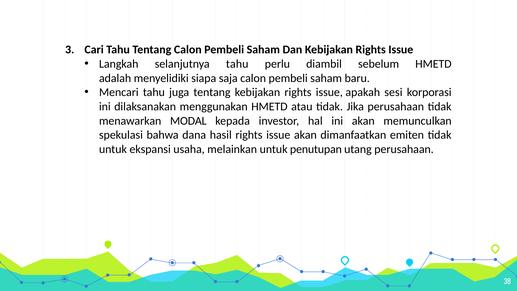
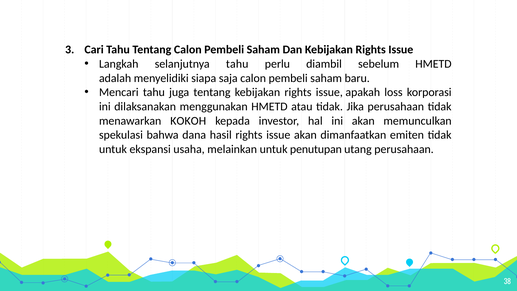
sesi: sesi -> loss (393, 92)
MODAL: MODAL -> KOKOH (188, 121)
